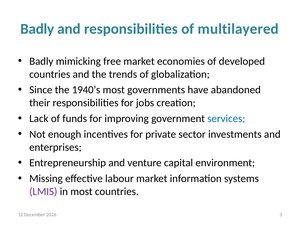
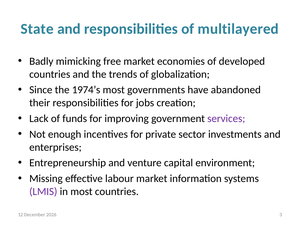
Badly: Badly -> State (37, 29)
1940’s: 1940’s -> 1974’s (86, 90)
services colour: blue -> purple (226, 119)
